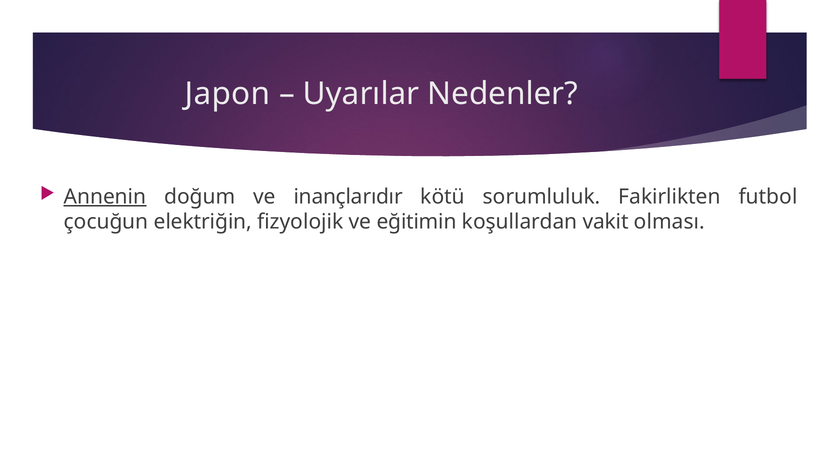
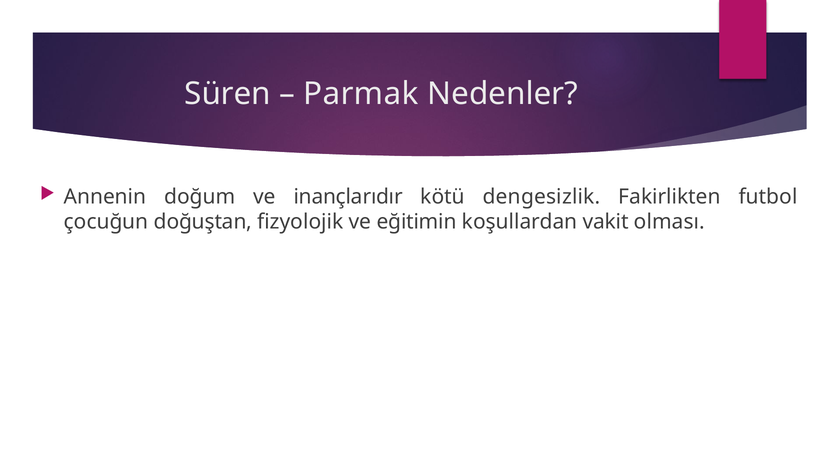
Japon: Japon -> Süren (228, 94)
Uyarılar: Uyarılar -> Parmak (361, 94)
Annenin underline: present -> none (105, 197)
sorumluluk: sorumluluk -> dengesizlik (542, 197)
elektriğin: elektriğin -> doğuştan (203, 222)
